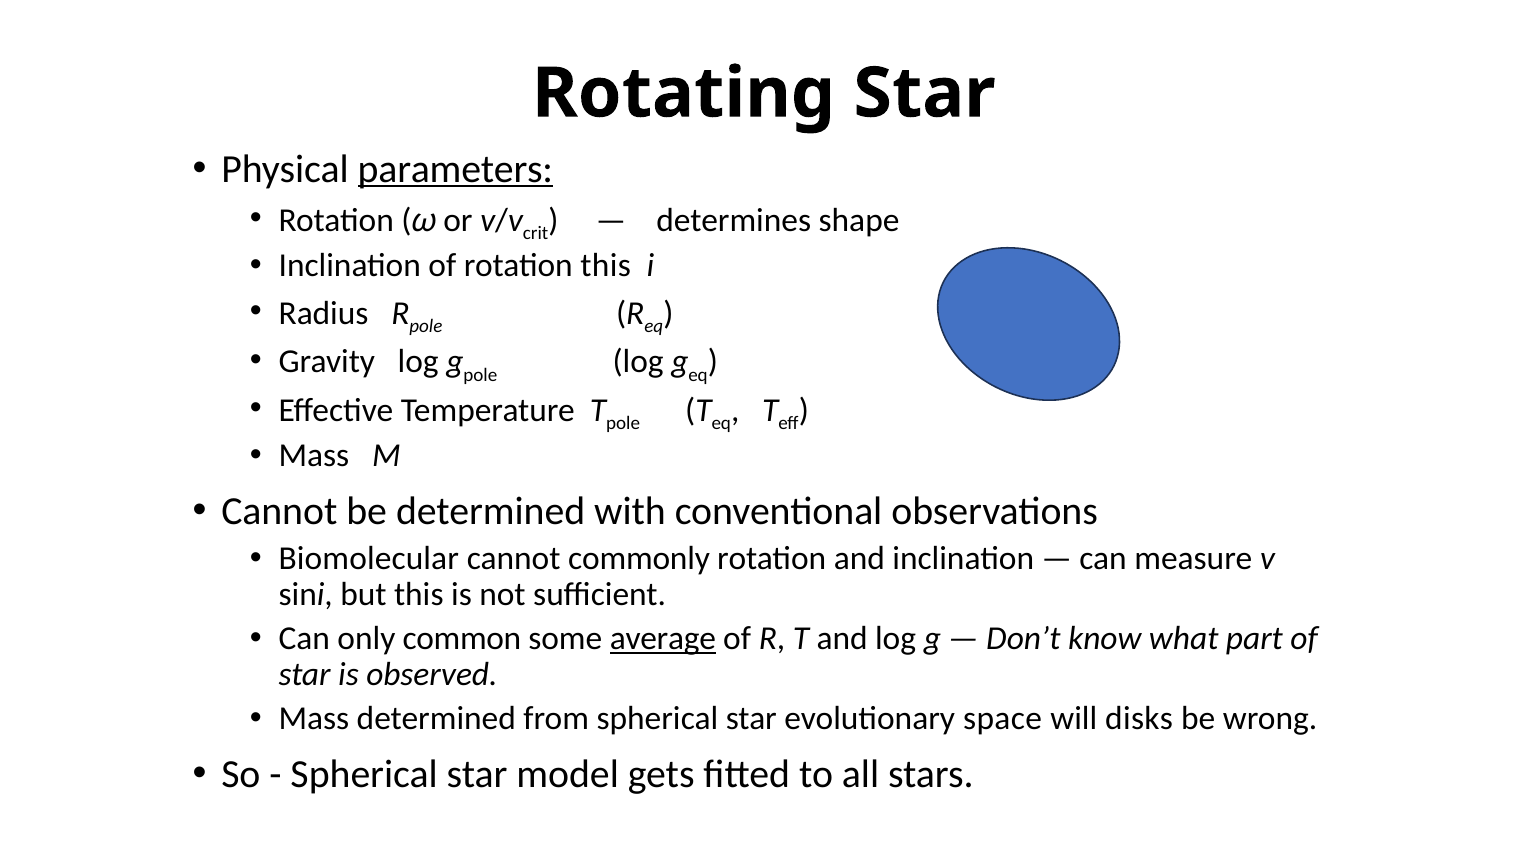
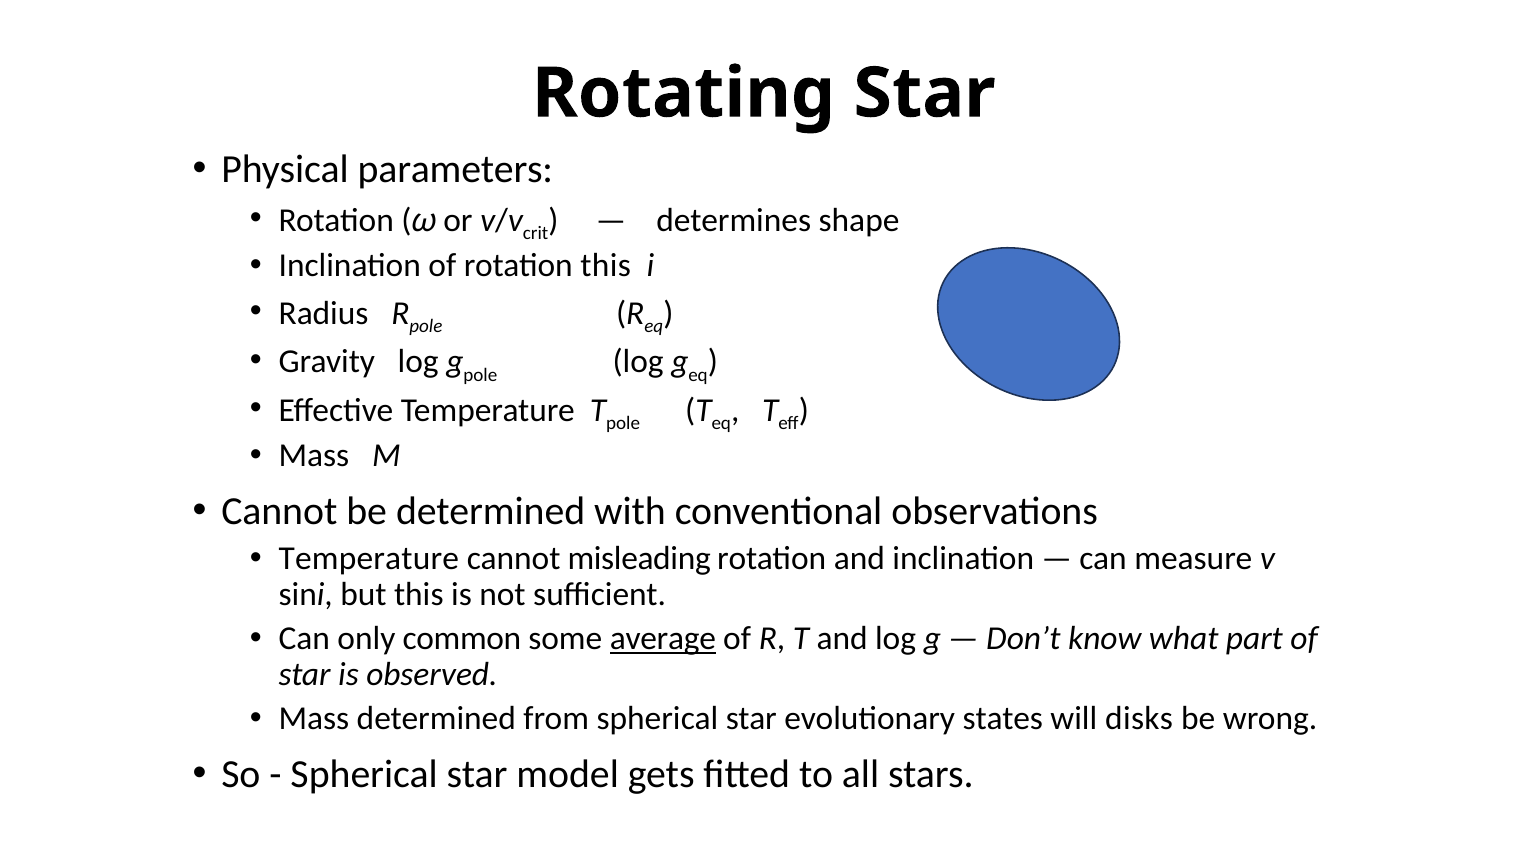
parameters underline: present -> none (455, 169)
Biomolecular: Biomolecular -> Temperature (369, 559)
commonly: commonly -> misleading (639, 559)
space: space -> states (1003, 719)
